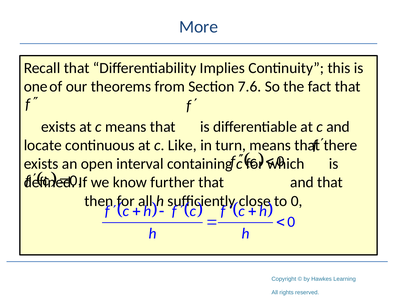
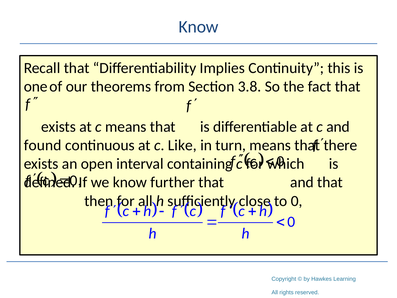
More: More -> Know (199, 27)
7.6: 7.6 -> 3.8 (250, 86)
locate: locate -> found (43, 145)
